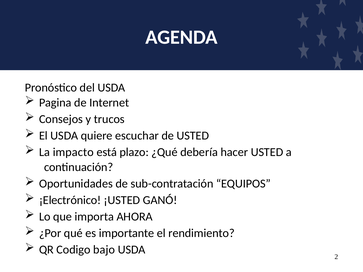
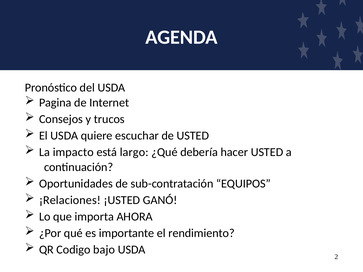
plazo: plazo -> largo (134, 152)
¡Electrónico: ¡Electrónico -> ¡Relaciones (70, 200)
